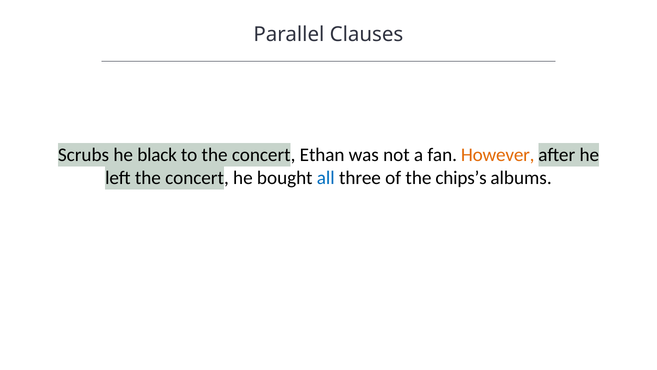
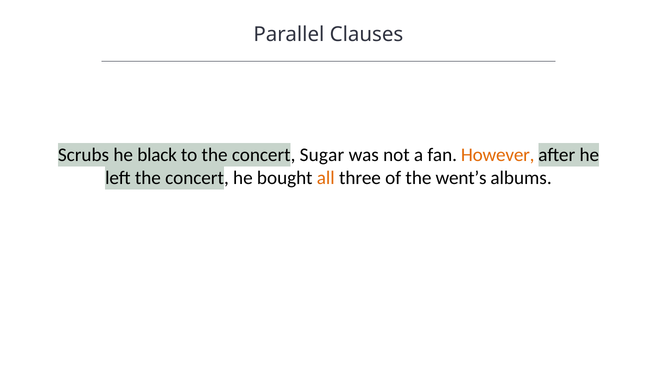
Ethan: Ethan -> Sugar (322, 155)
all colour: blue -> orange (326, 178)
chips’s: chips’s -> went’s (461, 178)
